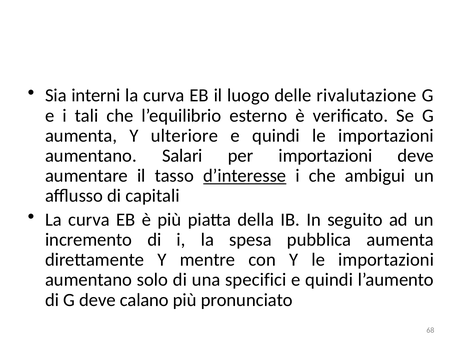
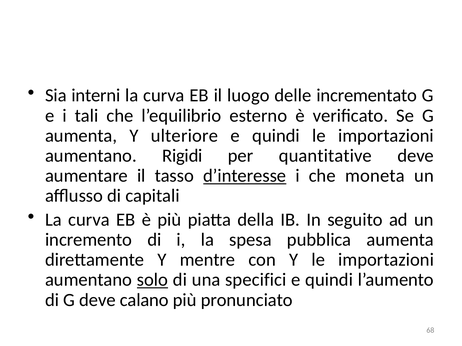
rivalutazione: rivalutazione -> incrementato (367, 96)
Salari: Salari -> Rigidi (182, 156)
per importazioni: importazioni -> quantitative (325, 156)
ambigui: ambigui -> moneta (375, 176)
solo underline: none -> present (152, 280)
